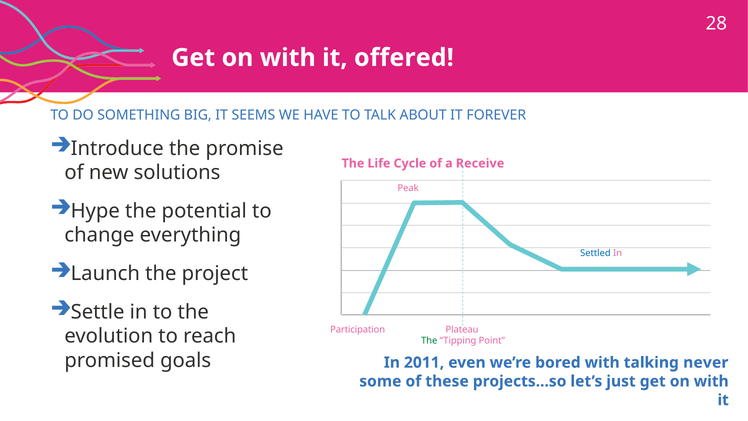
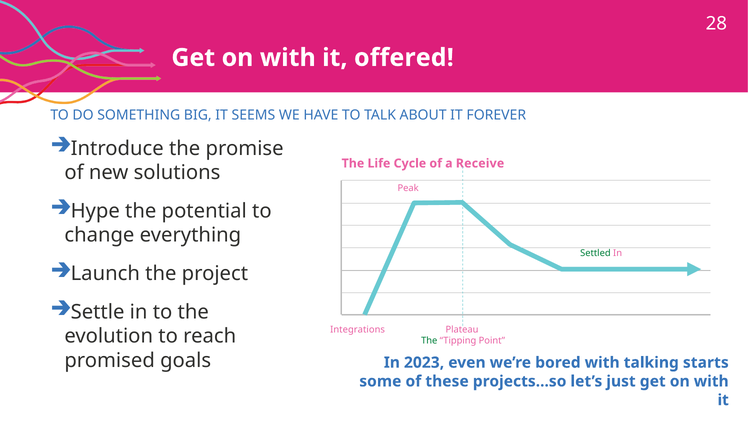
Settled colour: blue -> green (595, 253)
Participation: Participation -> Integrations (358, 329)
2011: 2011 -> 2023 (424, 362)
never: never -> starts (706, 362)
